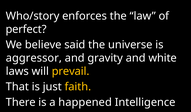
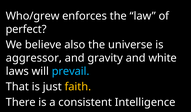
Who/story: Who/story -> Who/grew (33, 16)
said: said -> also (75, 45)
prevail colour: yellow -> light blue (71, 71)
happened: happened -> consistent (85, 102)
